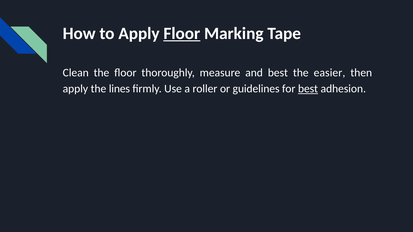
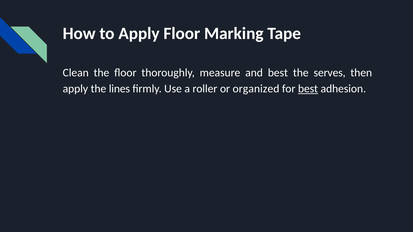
Floor underline: present -> none (182, 33)
easier: easier -> serves (330, 73)
guidelines: guidelines -> organized (256, 89)
